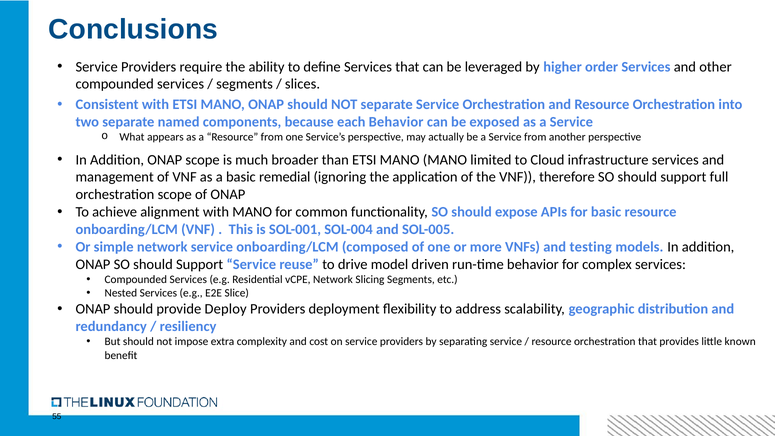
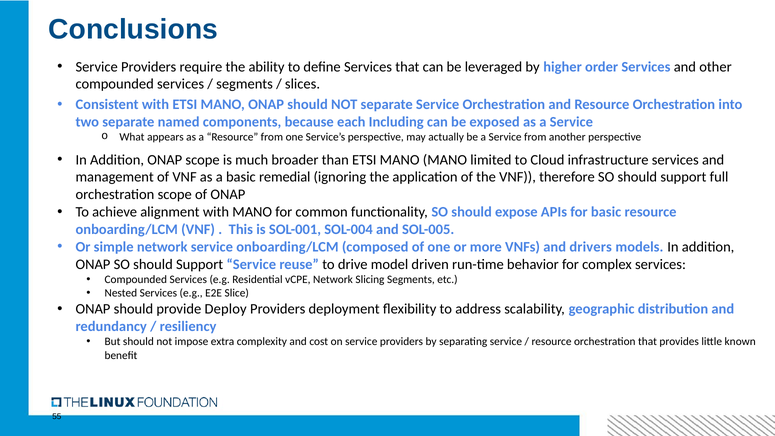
each Behavior: Behavior -> Including (396, 122)
testing: testing -> drivers (591, 247)
